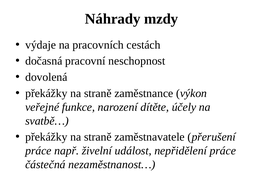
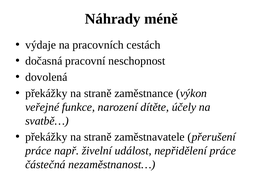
mzdy: mzdy -> méně (161, 19)
